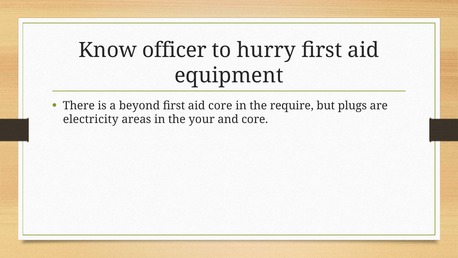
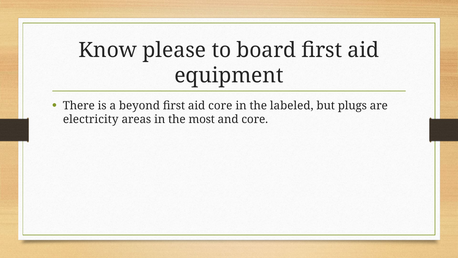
officer: officer -> please (174, 50)
hurry: hurry -> board (266, 50)
require: require -> labeled (292, 105)
your: your -> most (202, 119)
